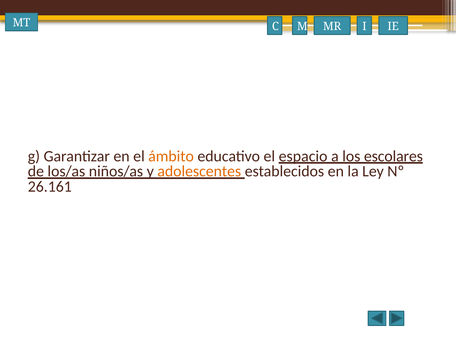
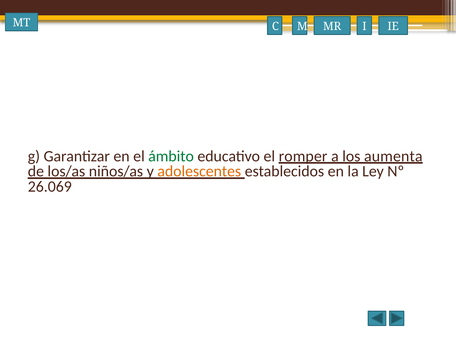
ámbito colour: orange -> green (171, 156)
espacio: espacio -> romper (303, 156)
escolares: escolares -> aumenta (393, 156)
26.161: 26.161 -> 26.069 (50, 186)
